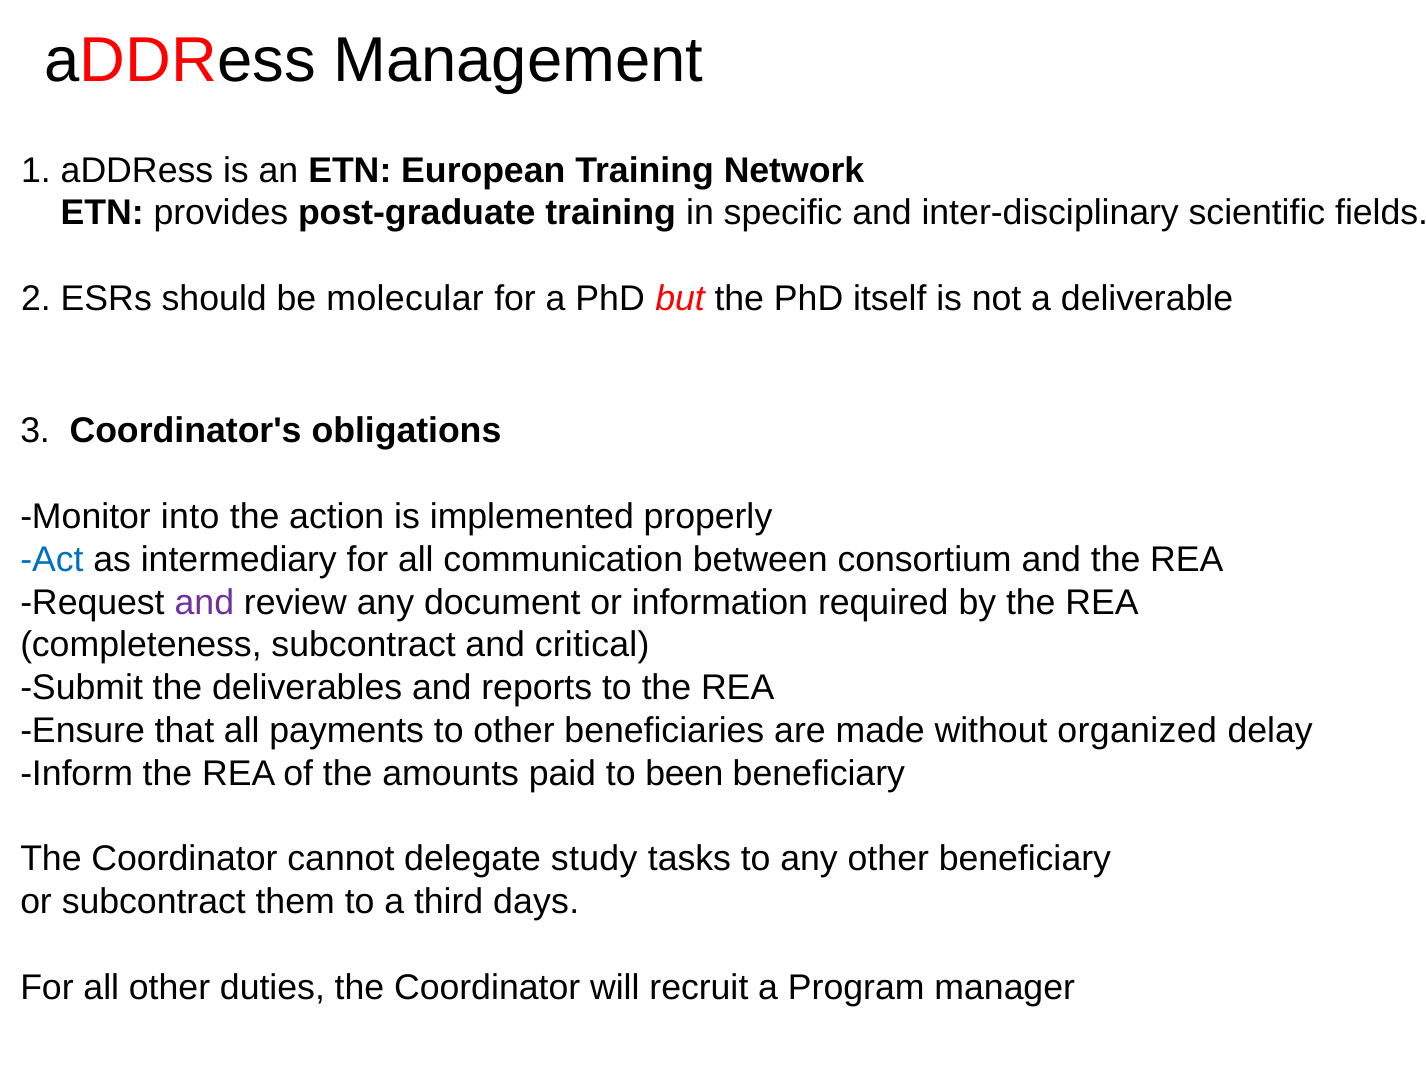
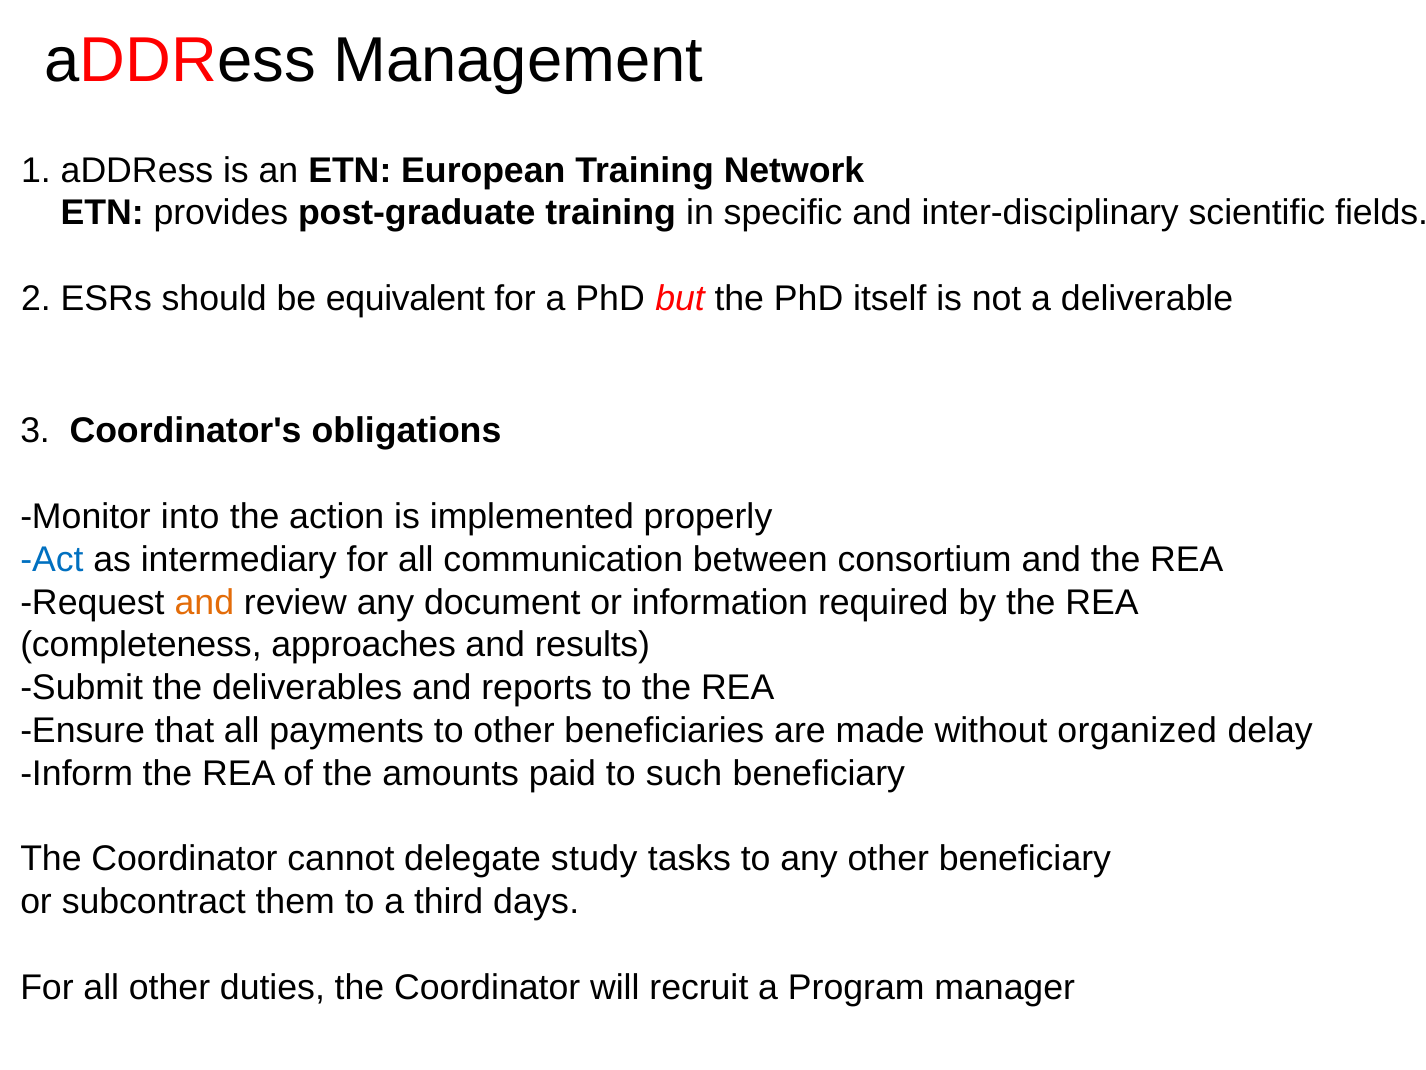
molecular: molecular -> equivalent (405, 299)
and colour: purple -> orange (204, 602)
completeness subcontract: subcontract -> approaches (364, 645)
critical: critical -> results (592, 645)
been: been -> such (684, 773)
